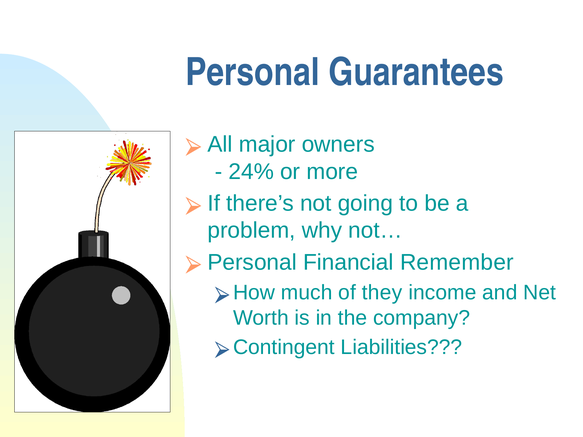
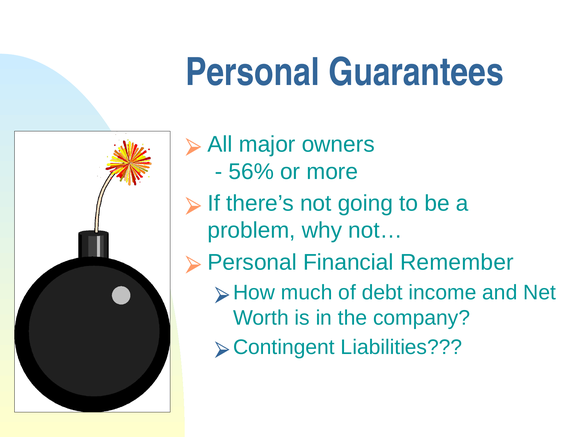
24%: 24% -> 56% (251, 172)
they: they -> debt (382, 293)
